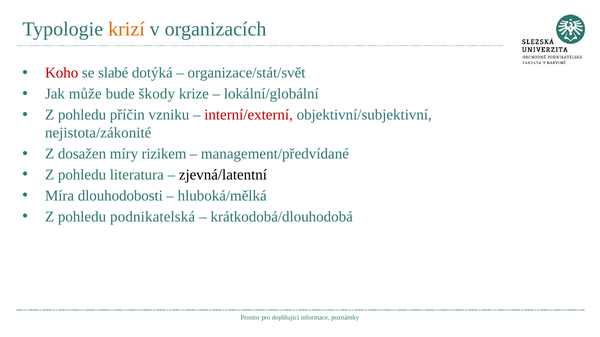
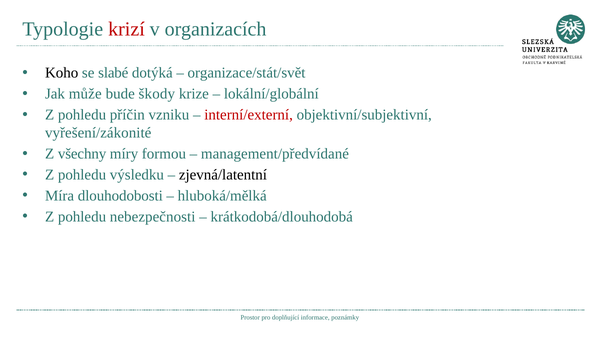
krizí colour: orange -> red (126, 29)
Koho colour: red -> black (62, 73)
nejistota/zákonité: nejistota/zákonité -> vyřešení/zákonité (98, 133)
dosažen: dosažen -> všechny (82, 154)
rizikem: rizikem -> formou (164, 154)
literatura: literatura -> výsledku (137, 175)
podnikatelská: podnikatelská -> nebezpečnosti (153, 217)
